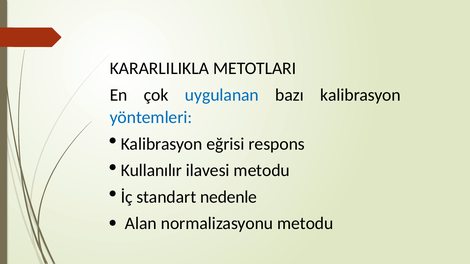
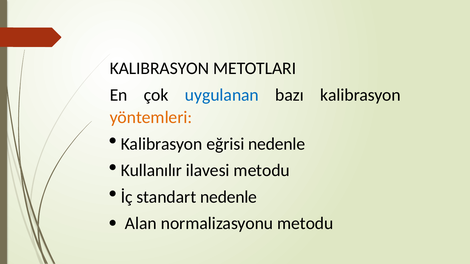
KARARLILIKLA: KARARLILIKLA -> KALIBRASYON (159, 69)
yöntemleri colour: blue -> orange (151, 118)
eğrisi respons: respons -> nedenle (277, 144)
